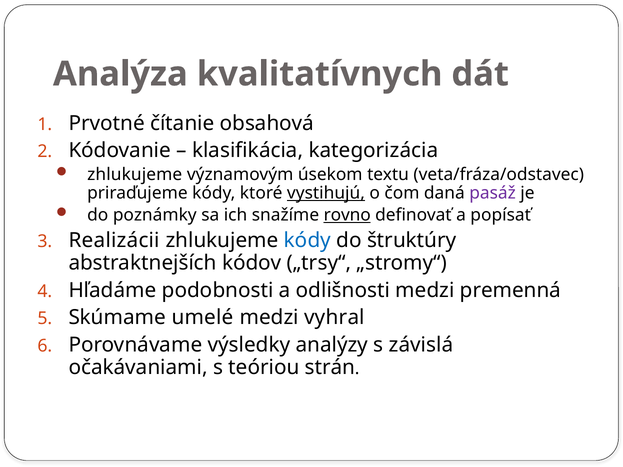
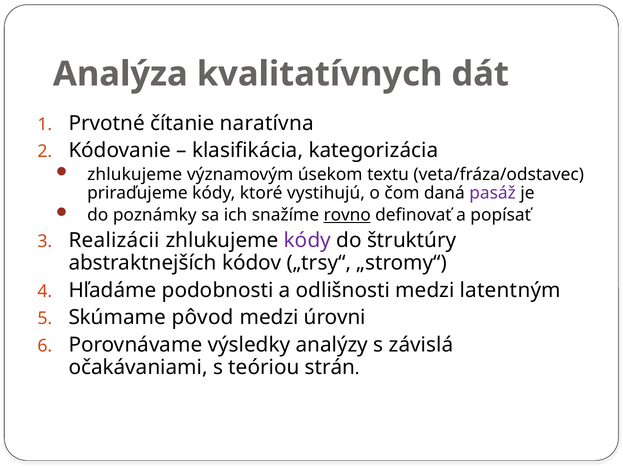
obsahová: obsahová -> naratívna (267, 123)
vystihujú underline: present -> none (326, 193)
kódy colour: blue -> purple (307, 241)
premenná: premenná -> latentným (510, 290)
umelé: umelé -> pôvod (203, 318)
vyhral: vyhral -> úrovni (335, 318)
